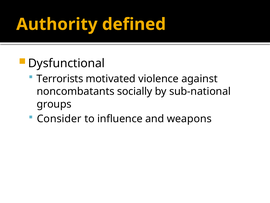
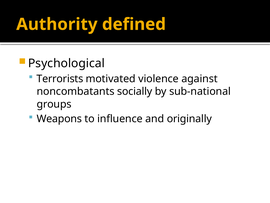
Dysfunctional: Dysfunctional -> Psychological (66, 63)
Consider: Consider -> Weapons (59, 119)
weapons: weapons -> originally (189, 119)
